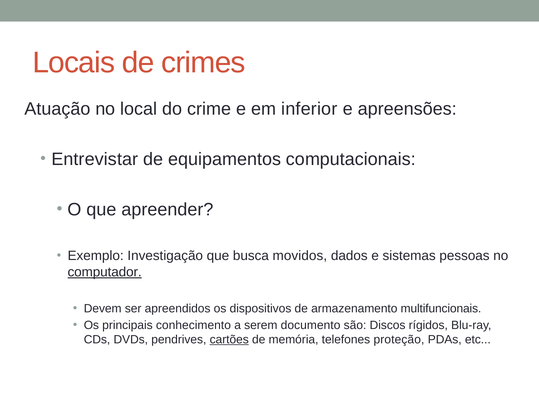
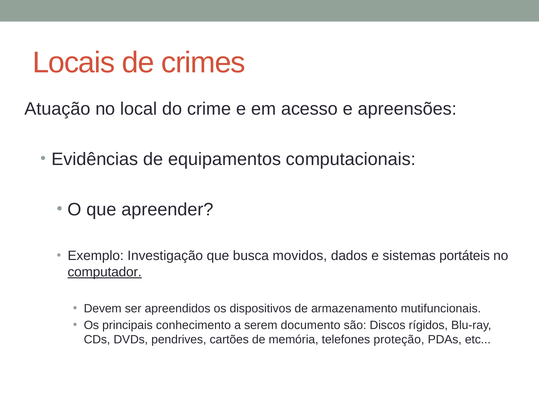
inferior: inferior -> acesso (309, 109)
Entrevistar: Entrevistar -> Evidências (95, 159)
pessoas: pessoas -> portáteis (465, 256)
multifuncionais: multifuncionais -> mutifuncionais (441, 309)
cartões underline: present -> none (229, 340)
